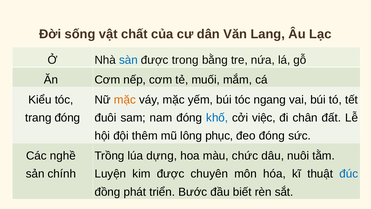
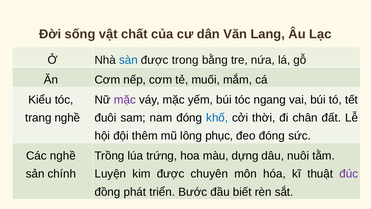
mặc colour: orange -> purple (125, 100)
trang đóng: đóng -> nghề (67, 118)
việc: việc -> thời (264, 118)
dựng: dựng -> trứng (162, 156)
chức: chức -> dựng (245, 156)
đúc colour: blue -> purple (349, 174)
